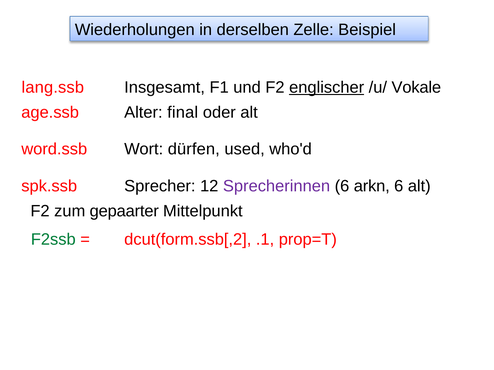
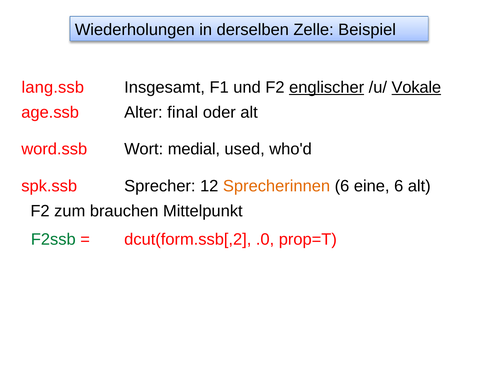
Vokale underline: none -> present (416, 88)
dürfen: dürfen -> medial (194, 149)
Sprecherinnen colour: purple -> orange (277, 186)
arkn: arkn -> eine (372, 186)
gepaarter: gepaarter -> brauchen (124, 211)
.1: .1 -> .0 (265, 240)
